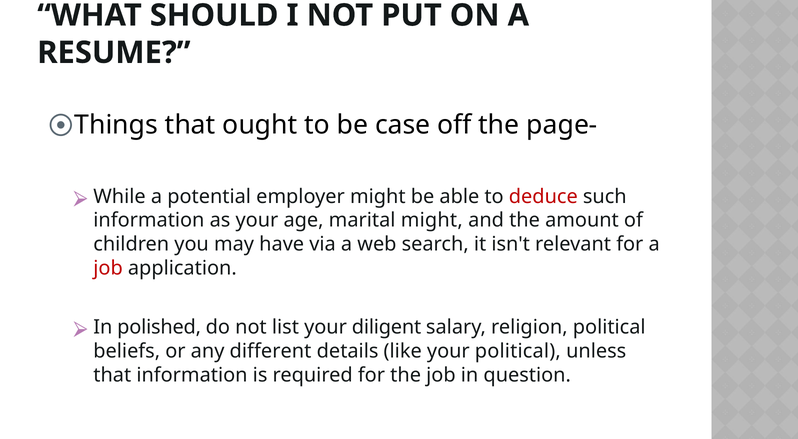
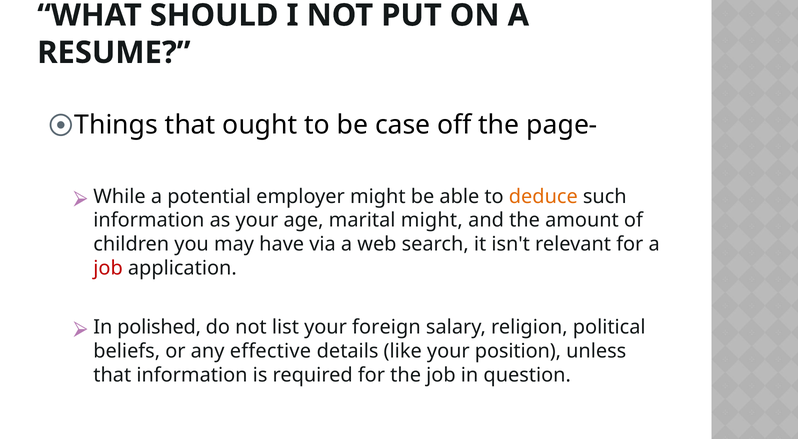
deduce colour: red -> orange (543, 196)
diligent: diligent -> foreign (386, 327)
different: different -> effective (270, 351)
your political: political -> position (518, 351)
